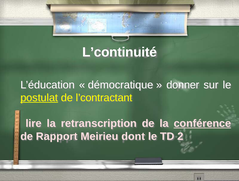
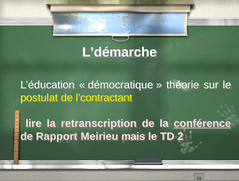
L’continuité: L’continuité -> L’démarche (120, 52)
donner: donner -> théorie (183, 85)
postulat underline: present -> none (39, 98)
dont: dont -> mais (133, 137)
